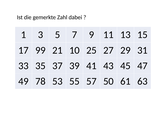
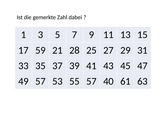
99: 99 -> 59 (40, 50)
10: 10 -> 28 (74, 50)
49 78: 78 -> 57 (40, 81)
50: 50 -> 40 (108, 81)
